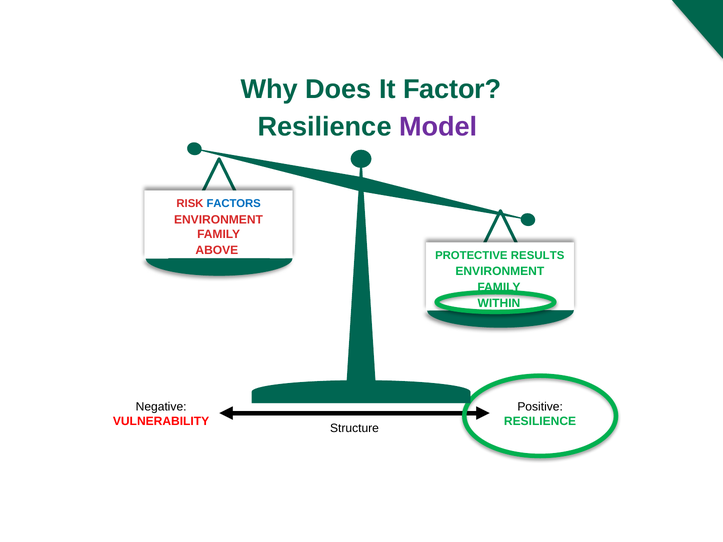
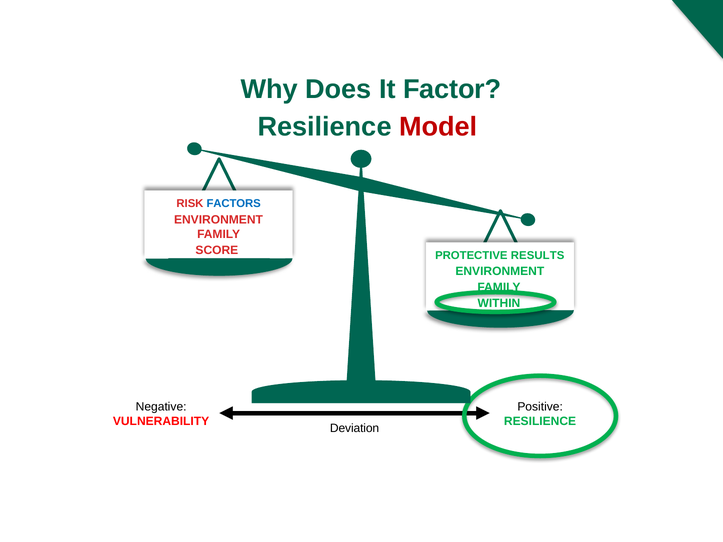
Model colour: purple -> red (438, 127)
ABOVE: ABOVE -> SCORE (217, 250)
Structure: Structure -> Deviation (355, 428)
